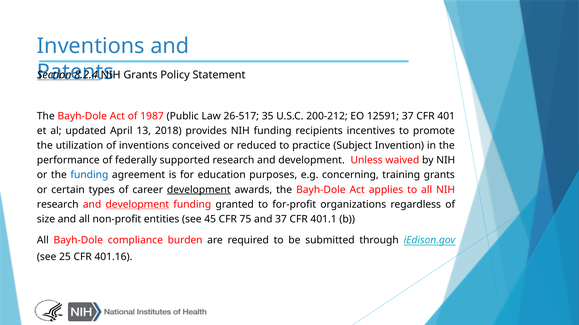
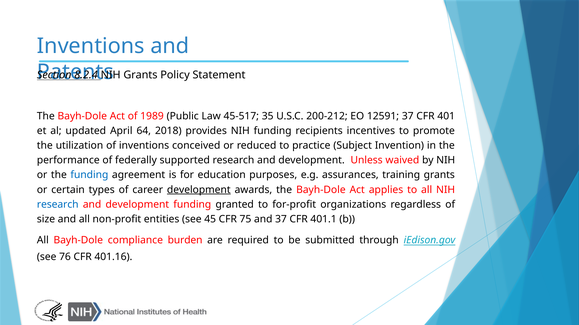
1987: 1987 -> 1989 (152, 116)
26-517: 26-517 -> 45-517 (241, 116)
13: 13 -> 64 (144, 131)
concerning: concerning -> assurances (350, 175)
research colour: black -> blue (58, 205)
development underline: present -> none (137, 205)
25: 25 -> 76 (65, 257)
